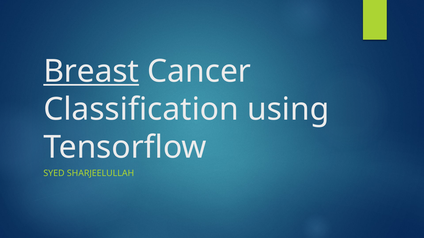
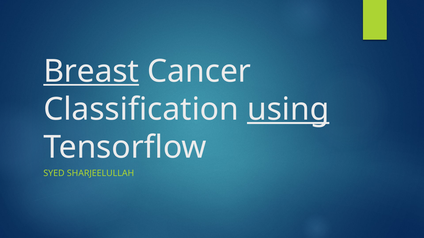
using underline: none -> present (288, 110)
